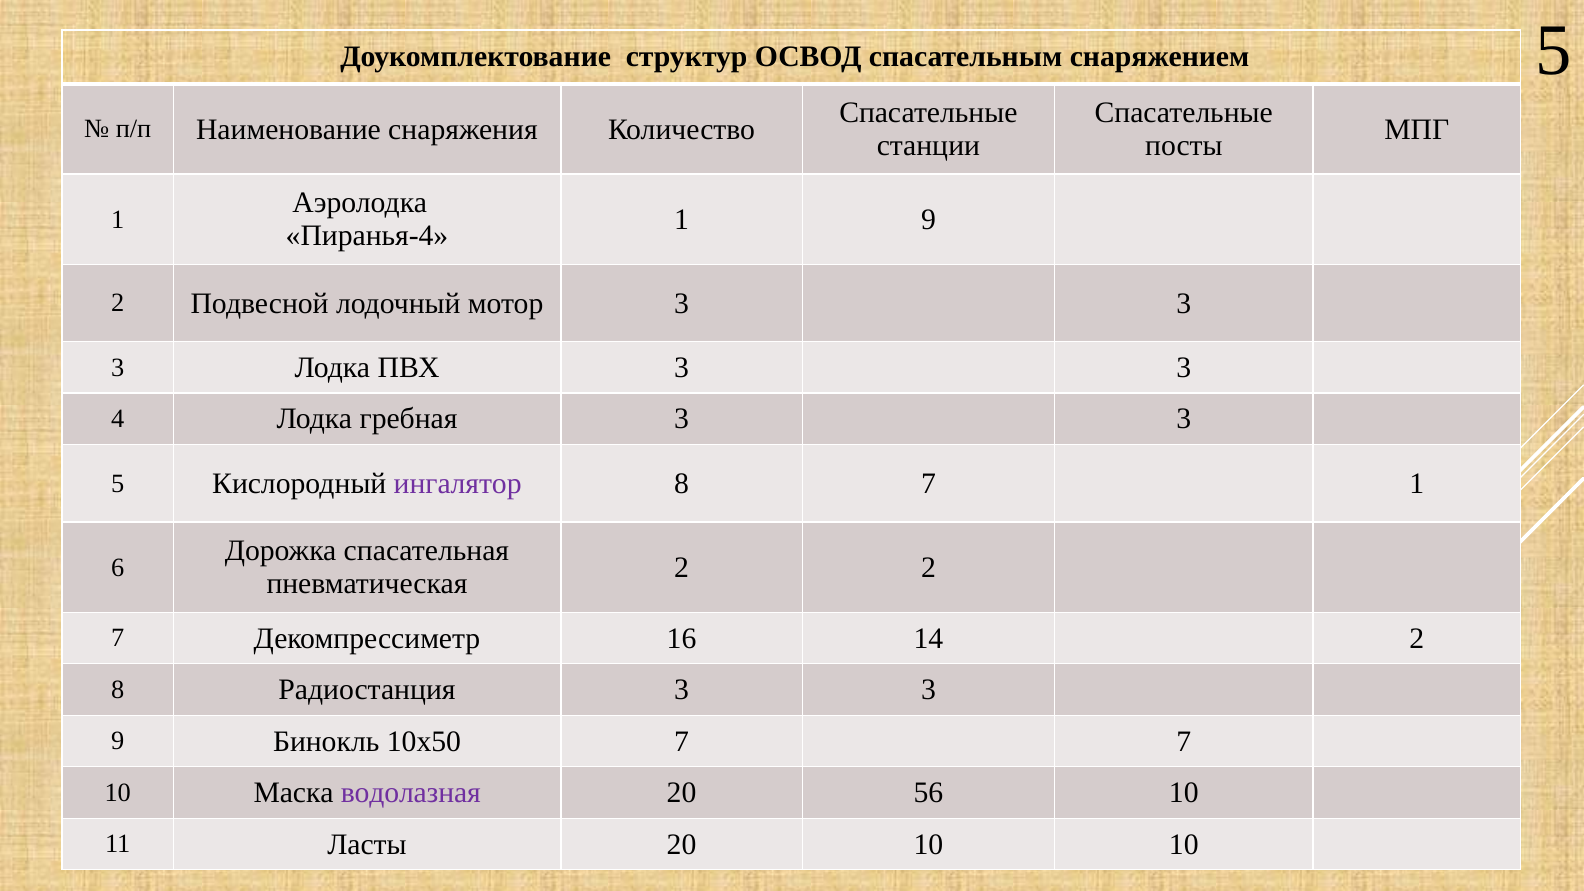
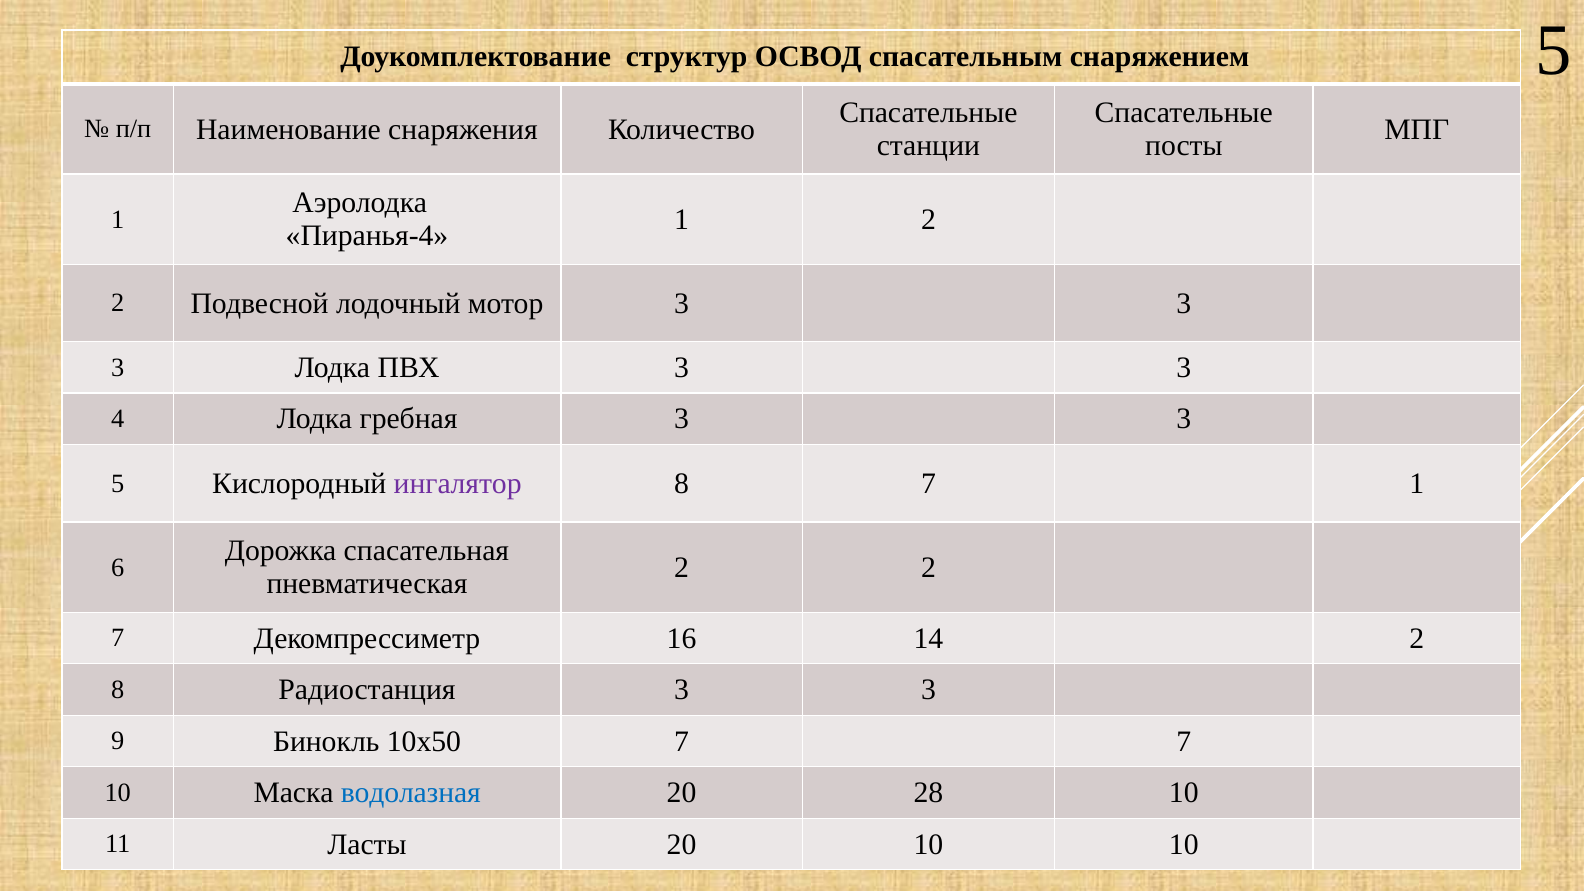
1 9: 9 -> 2 (928, 219)
водолазная colour: purple -> blue (411, 793)
56: 56 -> 28 (928, 793)
